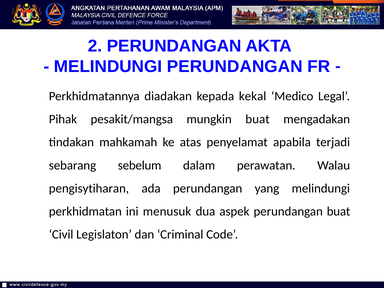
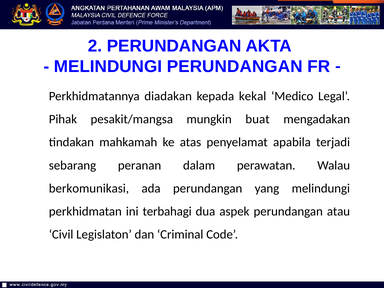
sebelum: sebelum -> peranan (140, 165)
pengisytiharan: pengisytiharan -> berkomunikasi (89, 188)
menusuk: menusuk -> terbahagi (167, 211)
perundangan buat: buat -> atau (338, 211)
